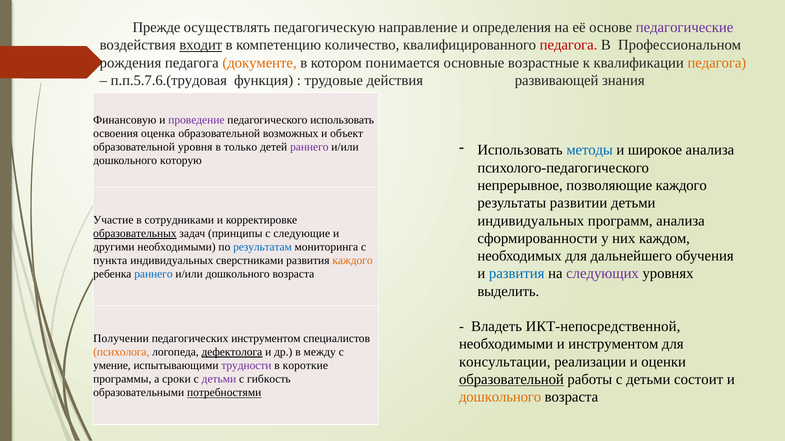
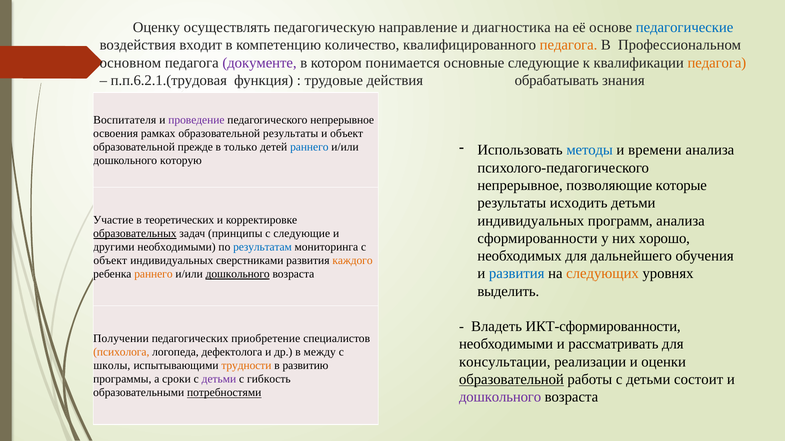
Прежде: Прежде -> Оценку (156, 28)
определения: определения -> диагностика (512, 28)
педагогические colour: purple -> blue (685, 28)
входит underline: present -> none (201, 45)
педагога colour: red -> orange (569, 45)
рождения: рождения -> основном (130, 63)
документе colour: orange -> purple (260, 63)
основные возрастные: возрастные -> следующие (544, 63)
п.п.5.7.6.(трудовая: п.п.5.7.6.(трудовая -> п.п.6.2.1.(трудовая (169, 81)
развивающей: развивающей -> обрабатывать (557, 81)
Финансовую: Финансовую -> Воспитателя (125, 120)
педагогического использовать: использовать -> непрерывное (342, 120)
оценка: оценка -> рамках (158, 134)
образовательной возможных: возможных -> результаты (291, 134)
уровня: уровня -> прежде (195, 147)
раннего colour: purple -> blue (309, 147)
широкое: широкое -> времени (655, 150)
позволяющие каждого: каждого -> которые (681, 186)
развитии: развитии -> исходить (579, 203)
сотрудниками: сотрудниками -> теоретических (179, 220)
каждом: каждом -> хорошо (664, 239)
пункта: пункта -> объект (110, 261)
следующих colour: purple -> orange (603, 274)
раннего colour: blue -> orange (153, 275)
дошкольного underline: none -> present (238, 275)
ИКТ-непосредственной: ИКТ-непосредственной -> ИКТ-сформированности (603, 327)
педагогических инструментом: инструментом -> приобретение (266, 339)
и инструментом: инструментом -> рассматривать (613, 345)
дефектолога underline: present -> none (232, 353)
умение: умение -> школы (112, 366)
трудности colour: purple -> orange (246, 366)
короткие: короткие -> развитию (305, 366)
дошкольного colour: orange -> purple (500, 398)
